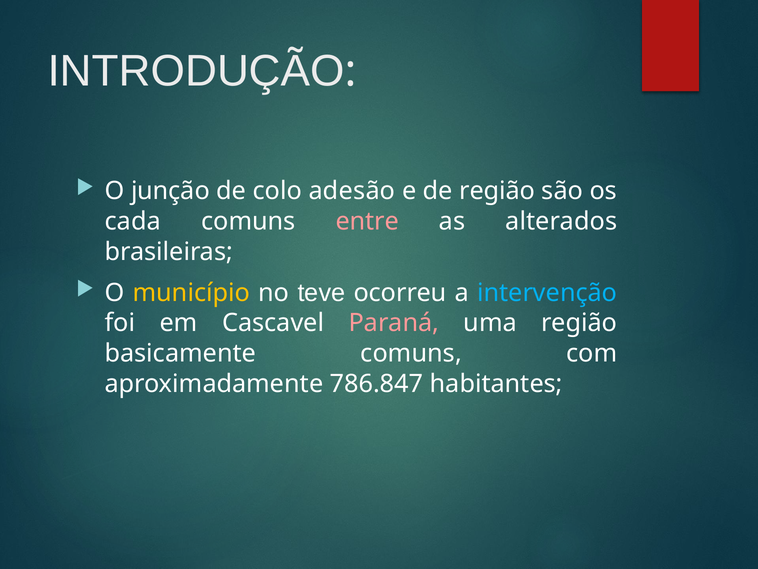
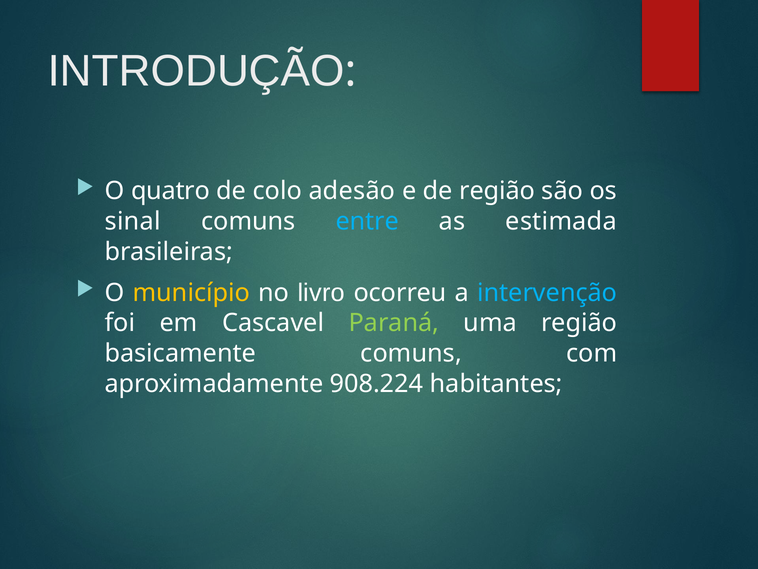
junção: junção -> quatro (170, 191)
cada: cada -> sinal (133, 221)
entre colour: pink -> light blue (367, 221)
alterados: alterados -> estimada (561, 221)
teve: teve -> livro (321, 292)
Paraná colour: pink -> light green (394, 323)
786.847: 786.847 -> 908.224 (377, 383)
